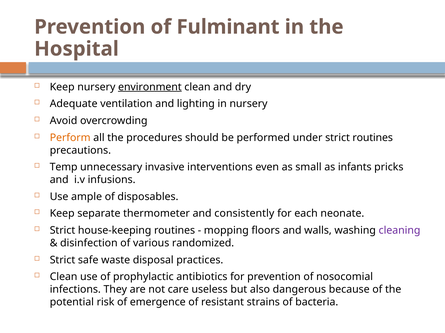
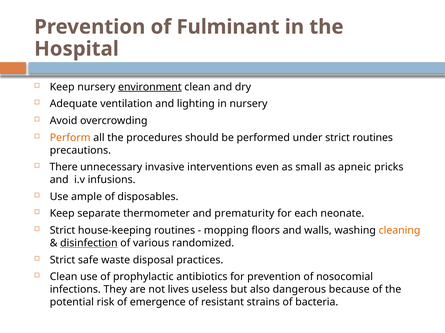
Temp: Temp -> There (64, 167)
infants: infants -> apneic (355, 167)
consistently: consistently -> prematurity (244, 214)
cleaning colour: purple -> orange (400, 231)
disinfection underline: none -> present (89, 244)
care: care -> lives (178, 290)
